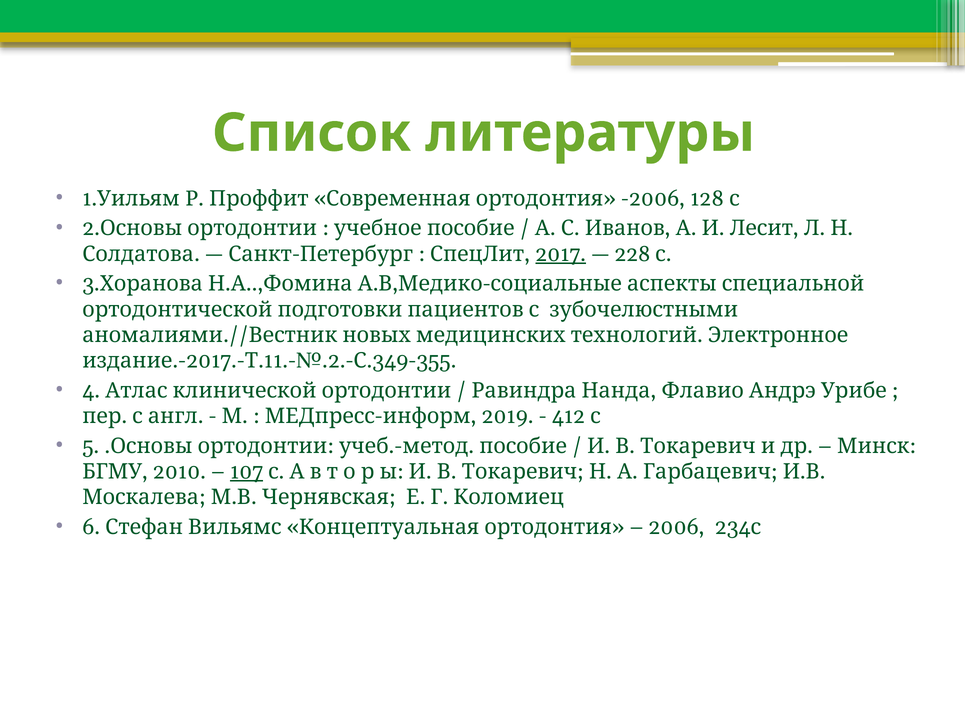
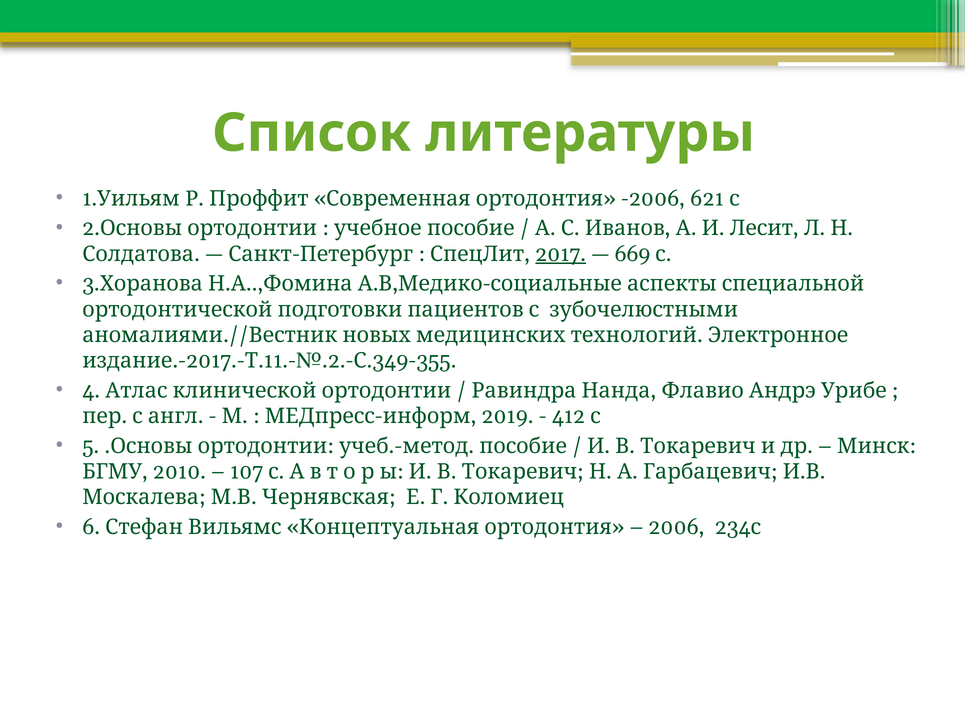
128: 128 -> 621 (707, 199)
228: 228 -> 669 (633, 254)
107 underline: present -> none (247, 471)
